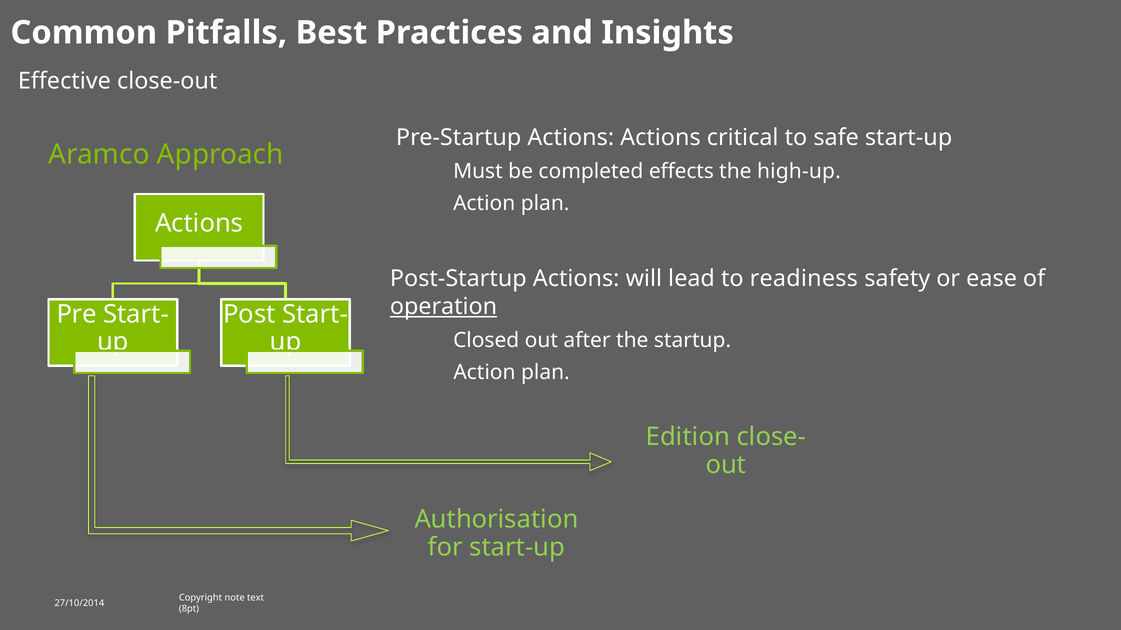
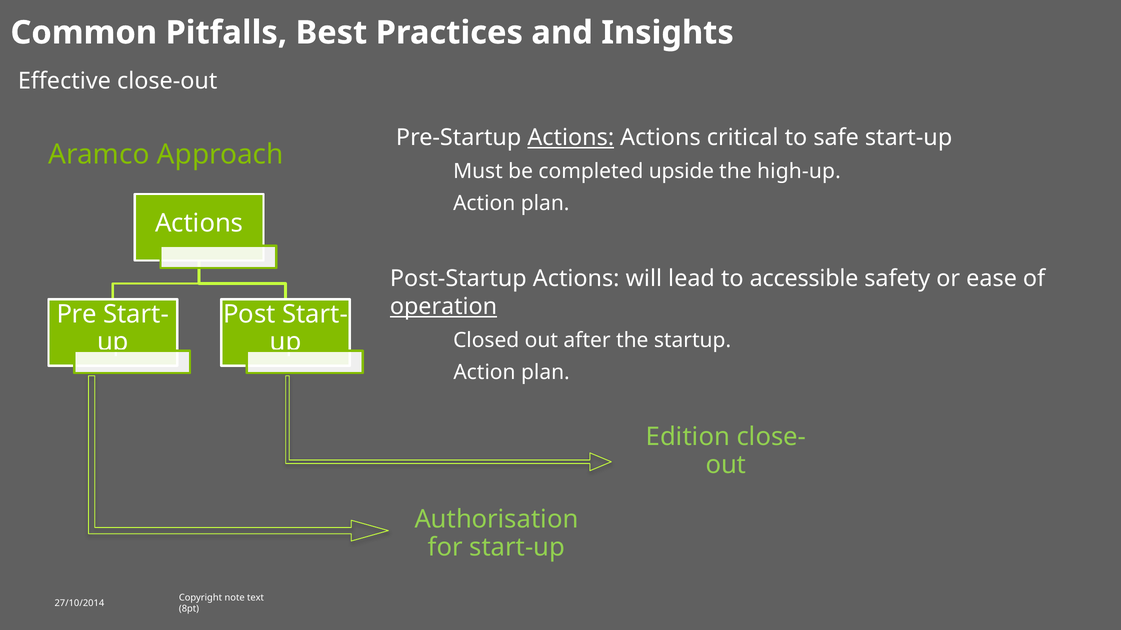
Actions underline: none -> present (571, 138)
effects: effects -> upside (681, 171)
readiness: readiness -> accessible (804, 279)
